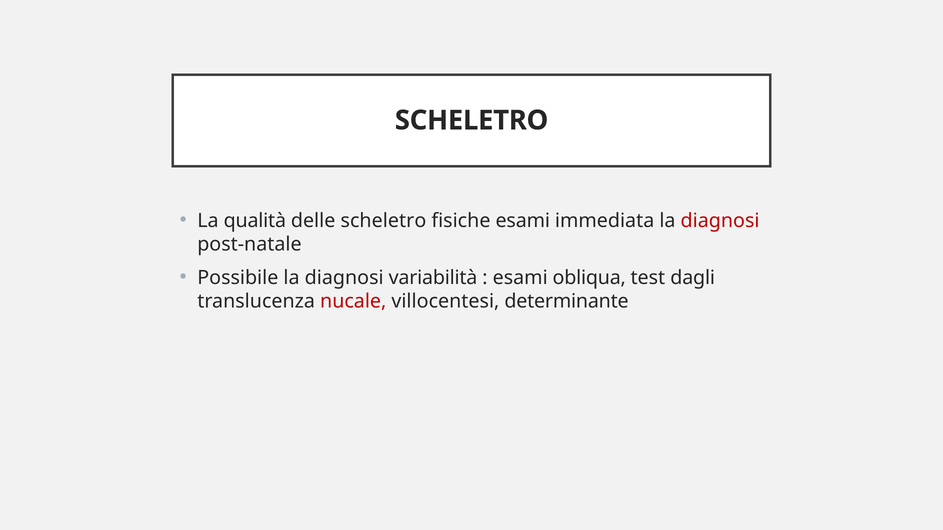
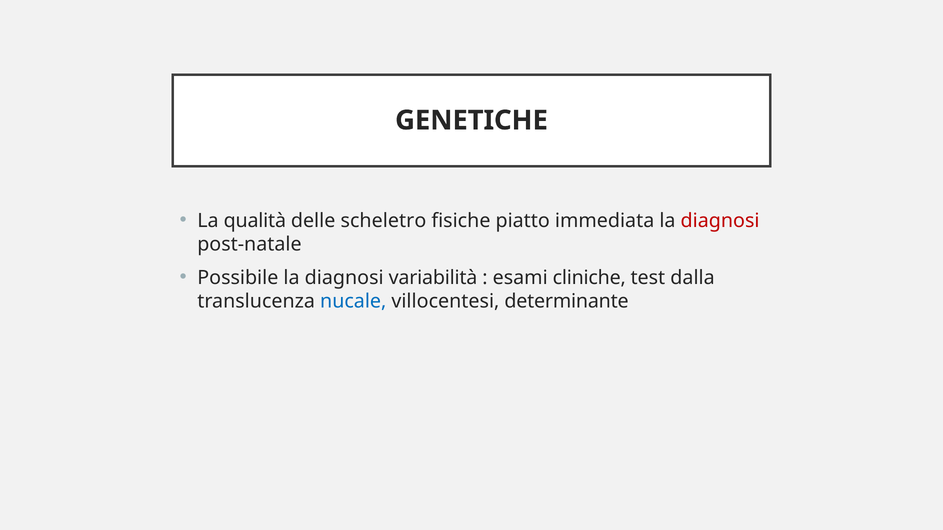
SCHELETRO: SCHELETRO -> GENETICHE (471, 120)
fisiche esami: esami -> piatto (523, 221)
obliqua: obliqua -> cliniche (589, 278)
dagli: dagli -> dalla (693, 278)
nucale colour: red -> blue (353, 301)
